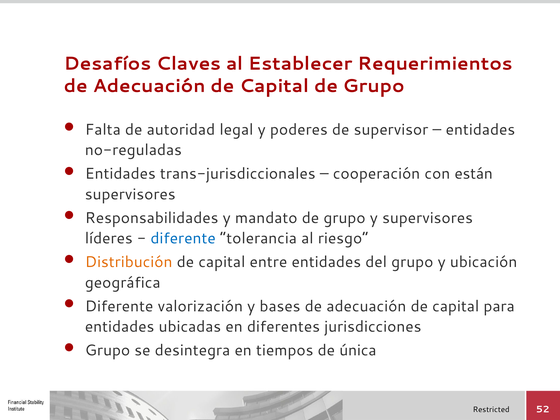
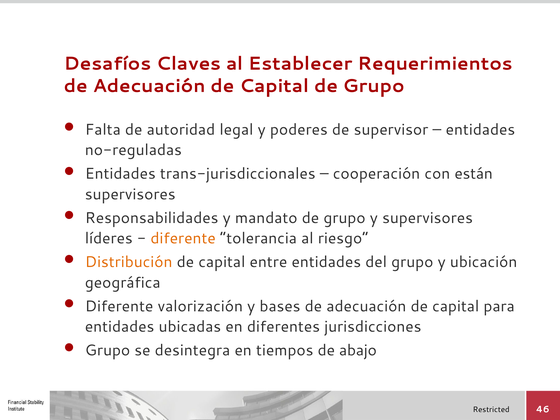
diferente colour: blue -> orange (183, 238)
única: única -> abajo (358, 350)
52: 52 -> 46 (543, 409)
